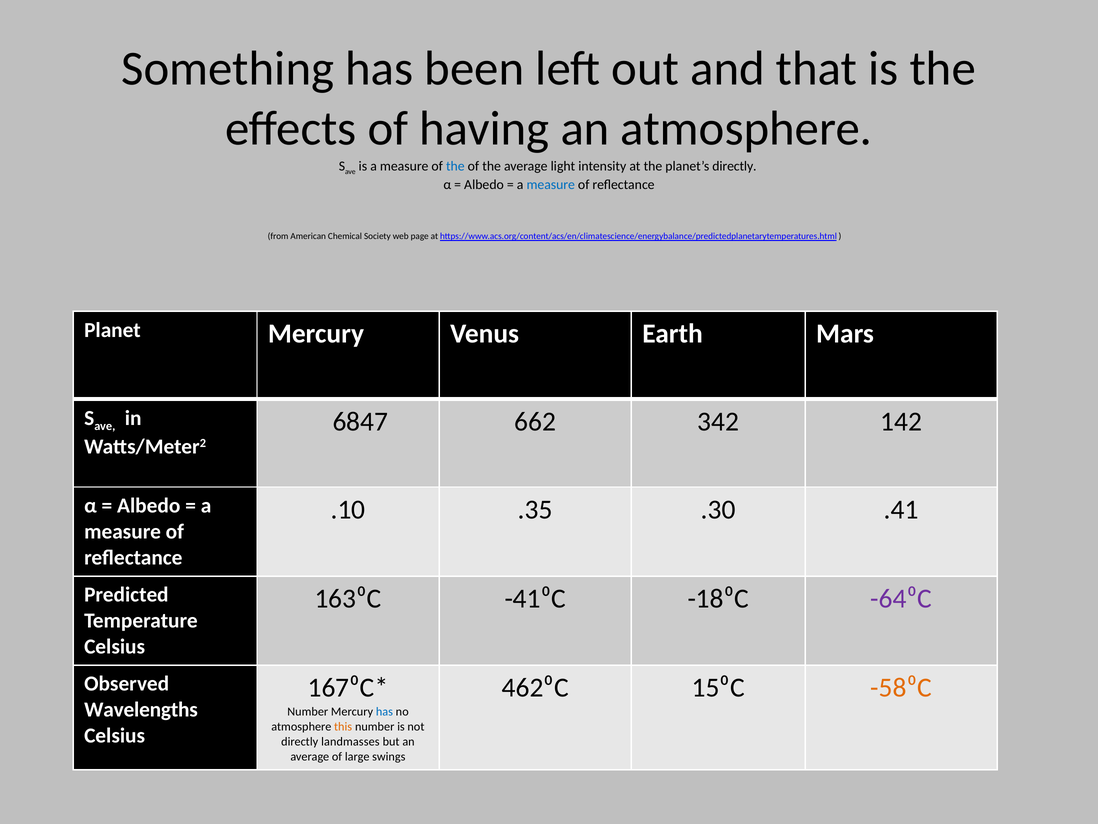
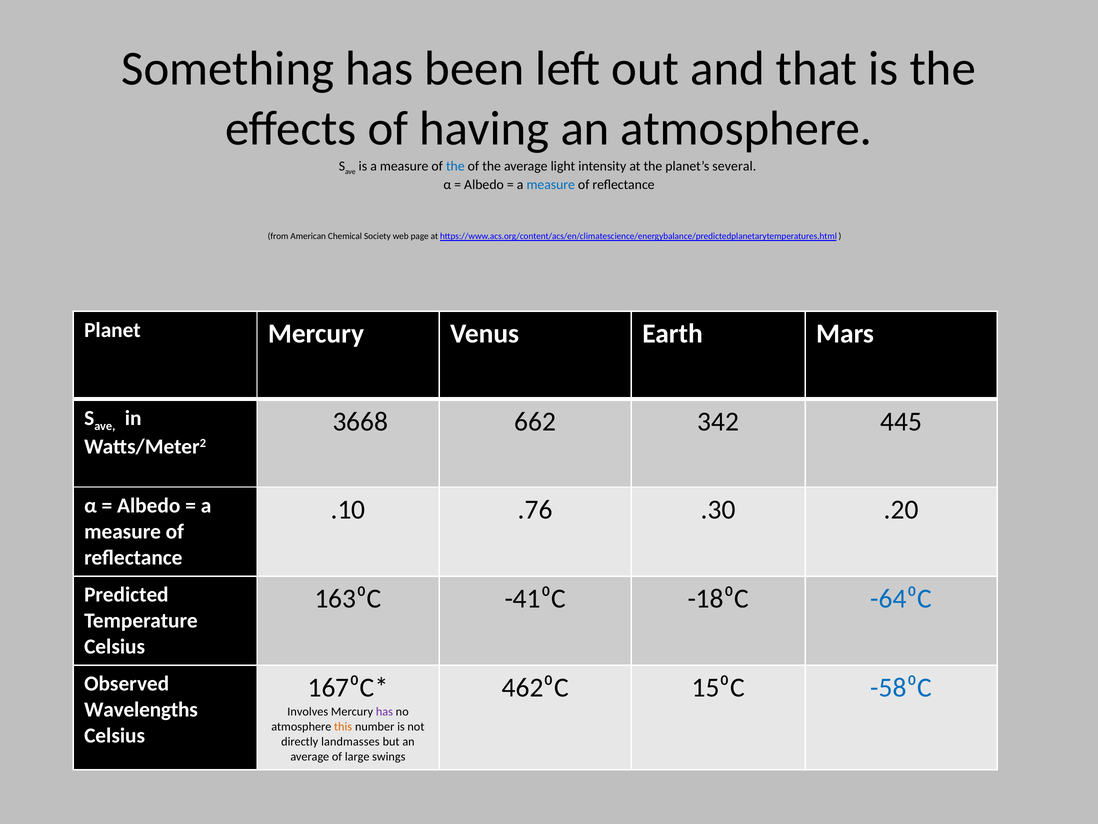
planet’s directly: directly -> several (734, 166)
6847: 6847 -> 3668 (360, 422)
142: 142 -> 445 (901, 422)
.35: .35 -> .76 (535, 509)
.41: .41 -> .20 (901, 509)
-64⁰C colour: purple -> blue (901, 598)
-58⁰C colour: orange -> blue (901, 687)
Number: Number -> Involves (308, 711)
has colour: blue -> purple (384, 711)
